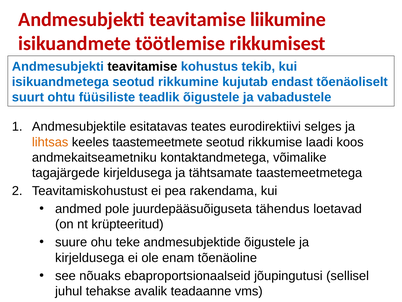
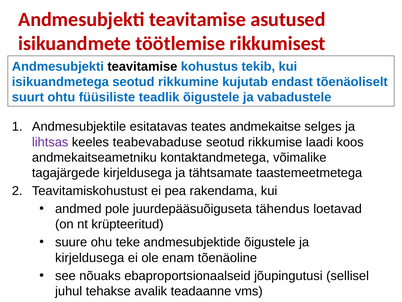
liikumine: liikumine -> asutused (288, 19)
eurodirektiivi: eurodirektiivi -> andmekaitse (265, 127)
lihtsas colour: orange -> purple (50, 142)
taastemeetmete: taastemeetmete -> teabevabaduse (157, 142)
